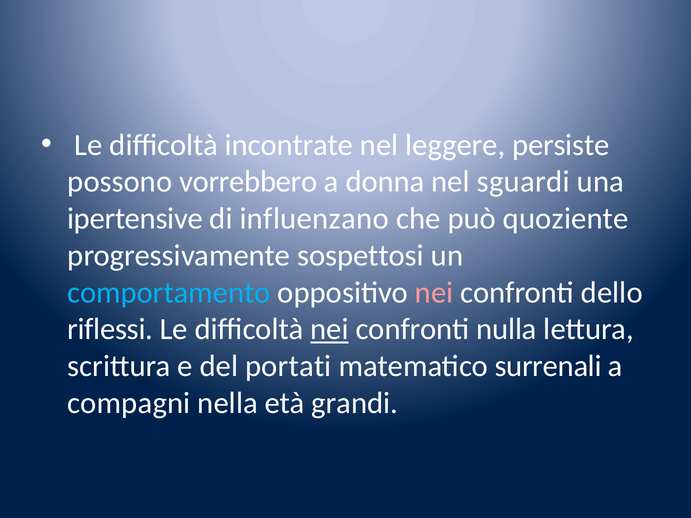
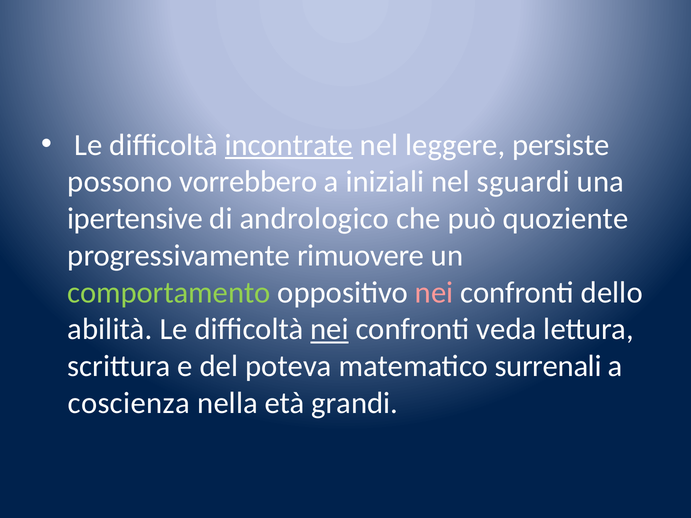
incontrate underline: none -> present (289, 145)
donna: donna -> iniziali (385, 182)
influenzano: influenzano -> andrologico (314, 219)
sospettosi: sospettosi -> rimuovere (361, 256)
comportamento colour: light blue -> light green (169, 293)
riflessi: riflessi -> abilità (110, 329)
nulla: nulla -> veda (506, 329)
portati: portati -> poteva (288, 366)
compagni: compagni -> coscienza (129, 403)
